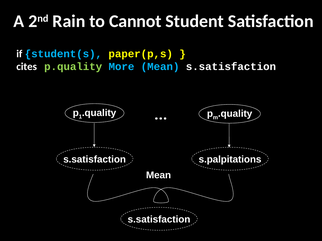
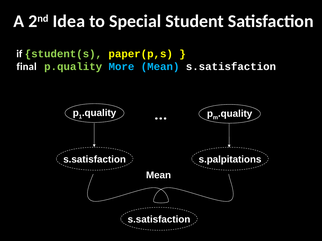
Rain: Rain -> Idea (69, 21)
Cannot: Cannot -> Special (135, 21)
student(s colour: light blue -> light green (63, 54)
cites: cites -> final (27, 67)
